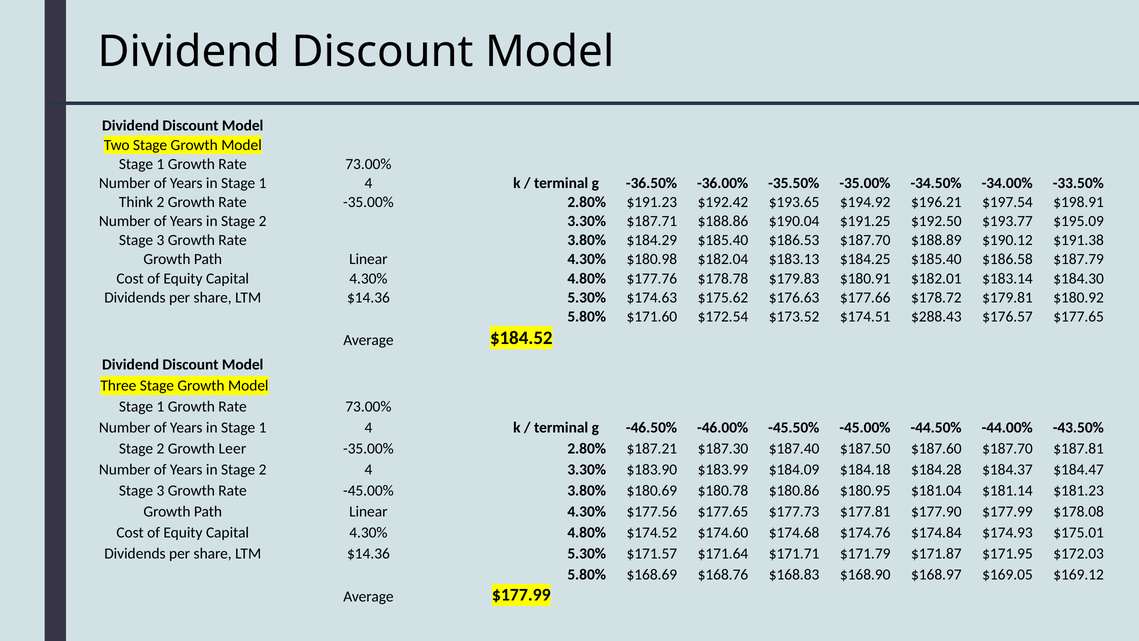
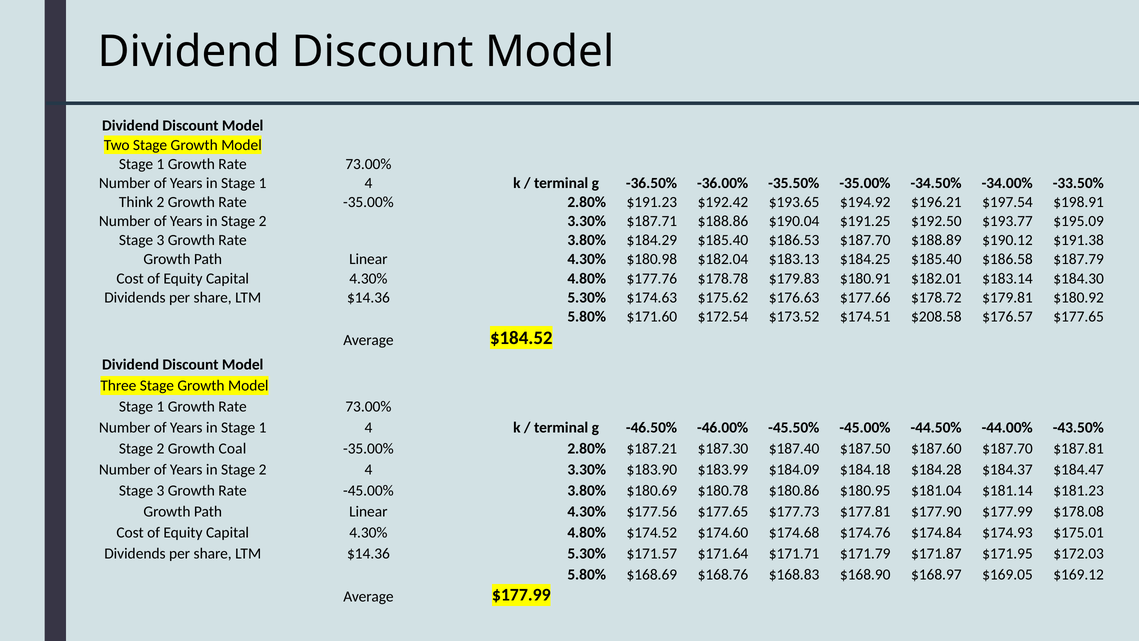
$288.43: $288.43 -> $208.58 (936, 316)
Leer: Leer -> Coal (232, 449)
